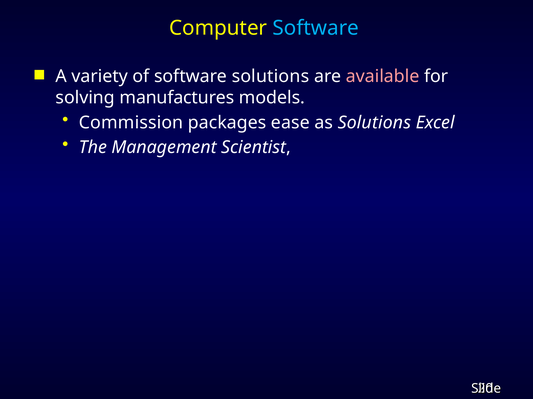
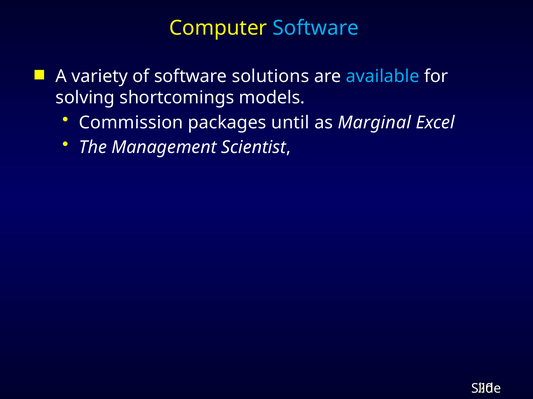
available colour: pink -> light blue (383, 77)
manufactures: manufactures -> shortcomings (177, 98)
ease: ease -> until (290, 123)
as Solutions: Solutions -> Marginal (374, 123)
